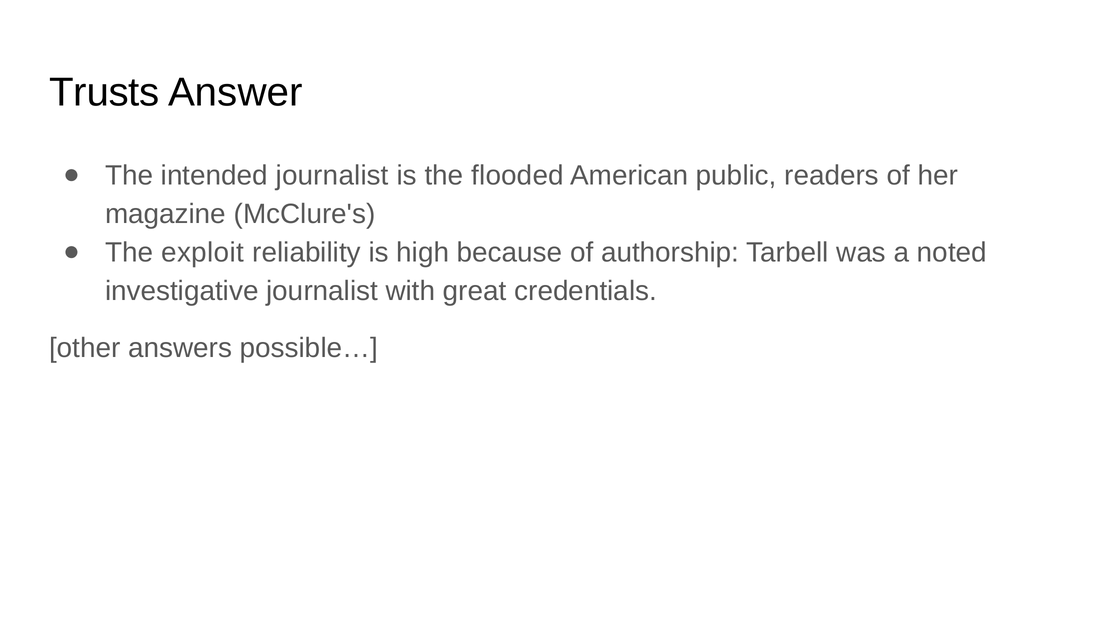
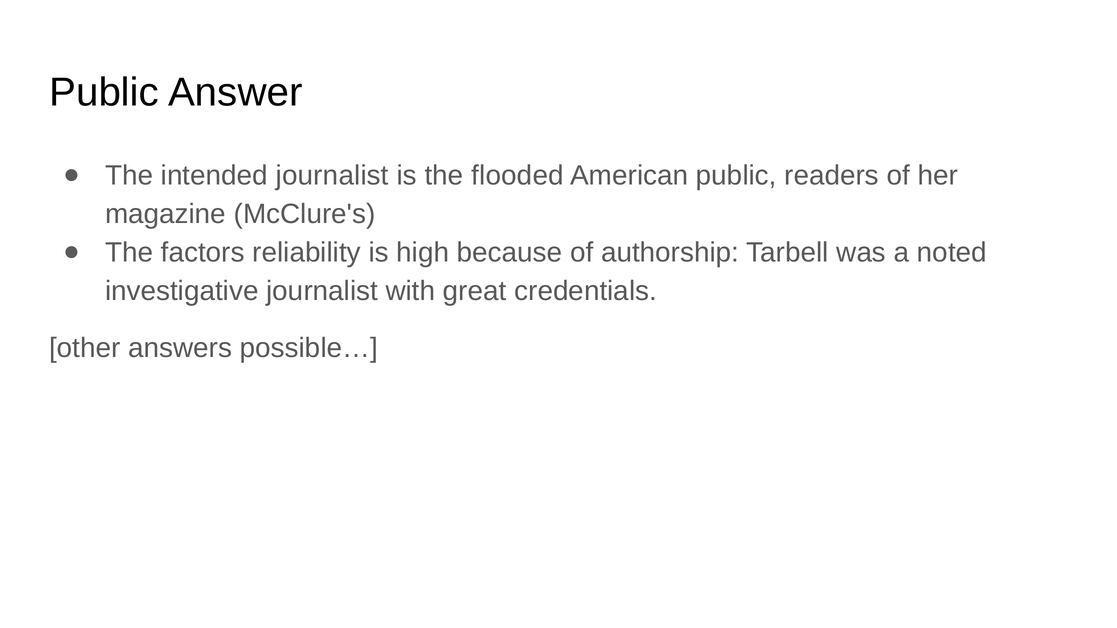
Trusts: Trusts -> Public (104, 93)
exploit: exploit -> factors (203, 253)
